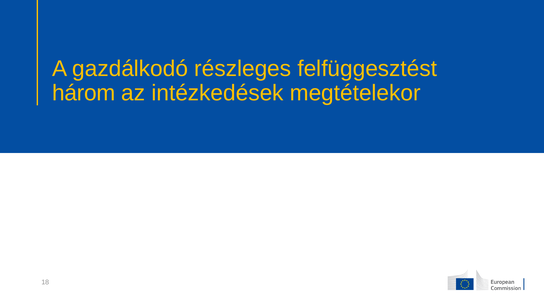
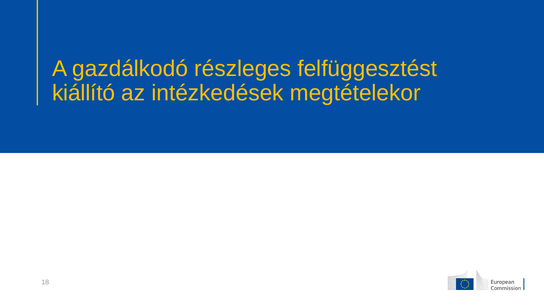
három: három -> kiállító (84, 93)
